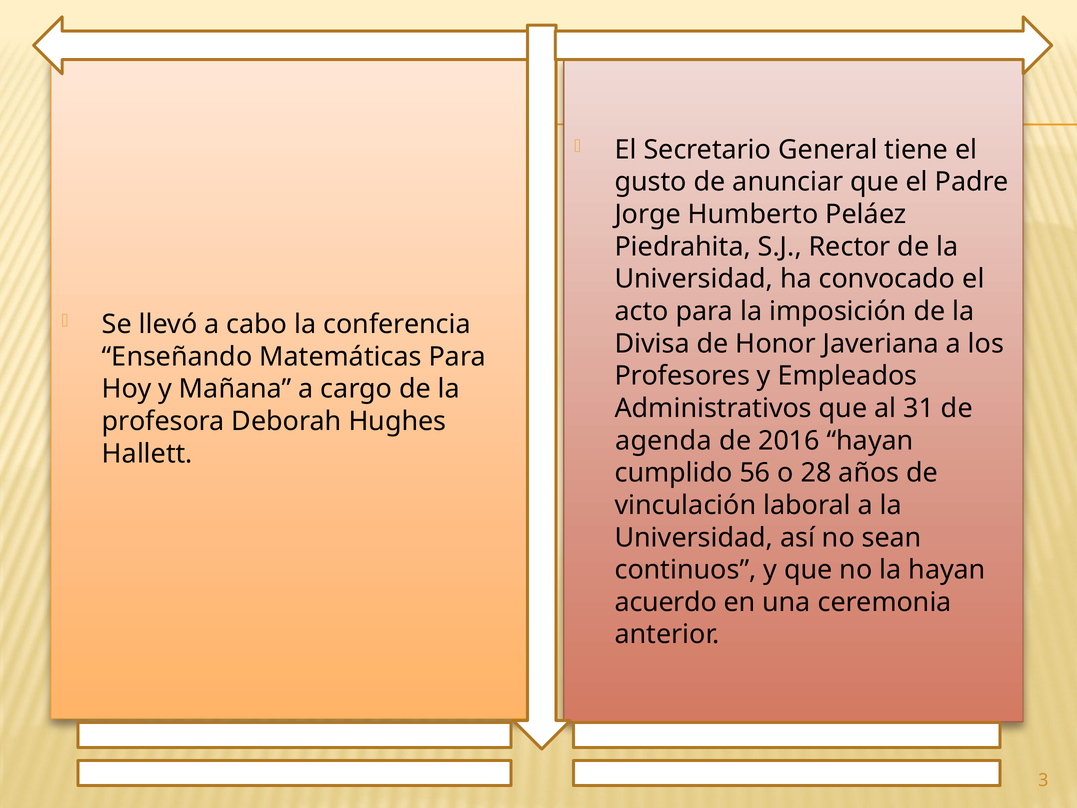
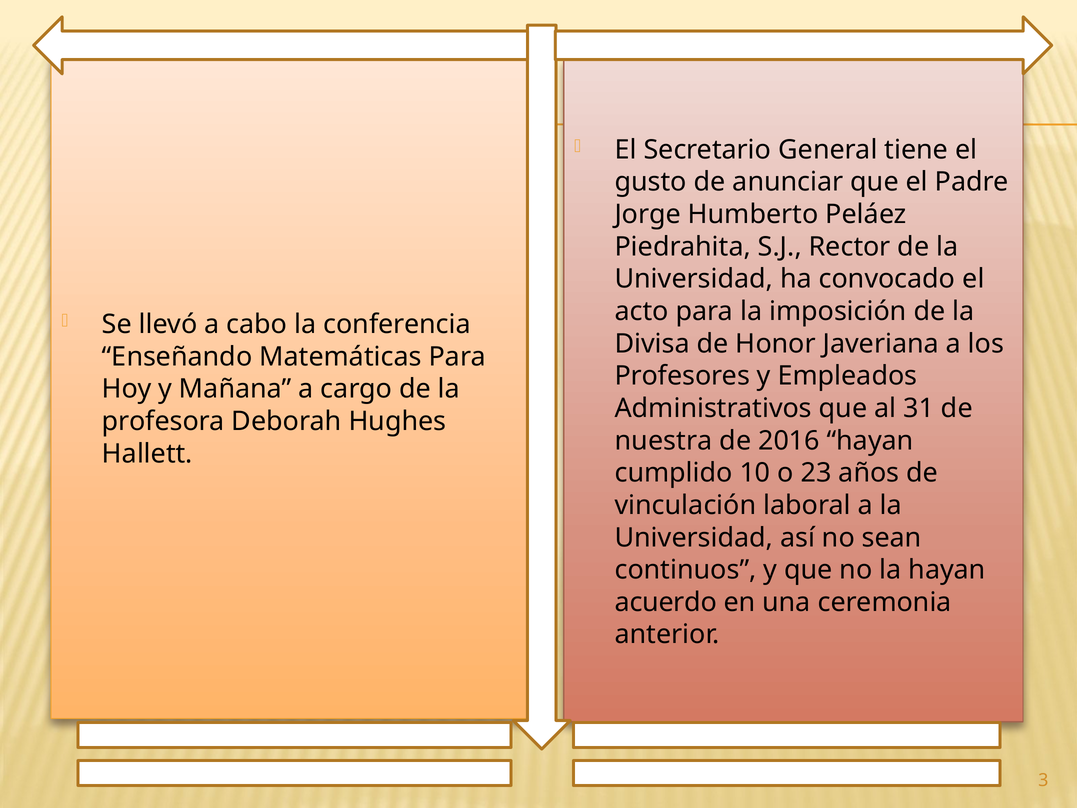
agenda: agenda -> nuestra (664, 441)
56: 56 -> 10 (755, 473)
28: 28 -> 23 (816, 473)
